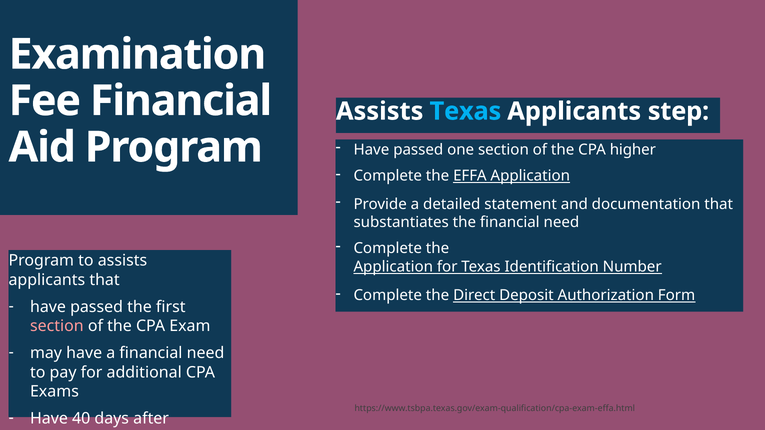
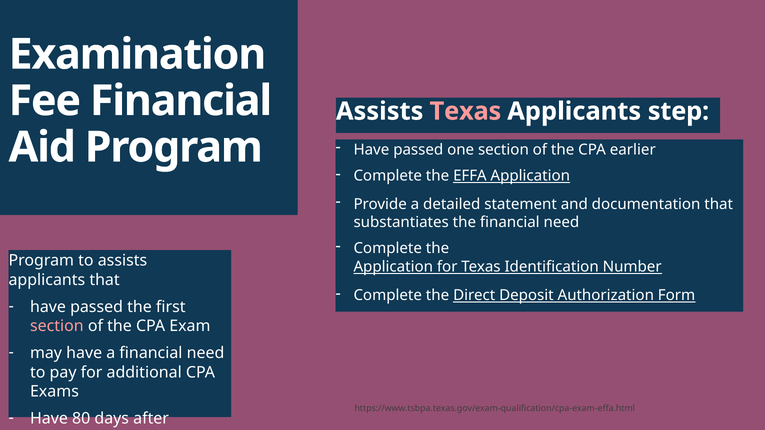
Texas colour: light blue -> pink (465, 111)
higher: higher -> earlier (633, 150)
40: 40 -> 80 (81, 419)
